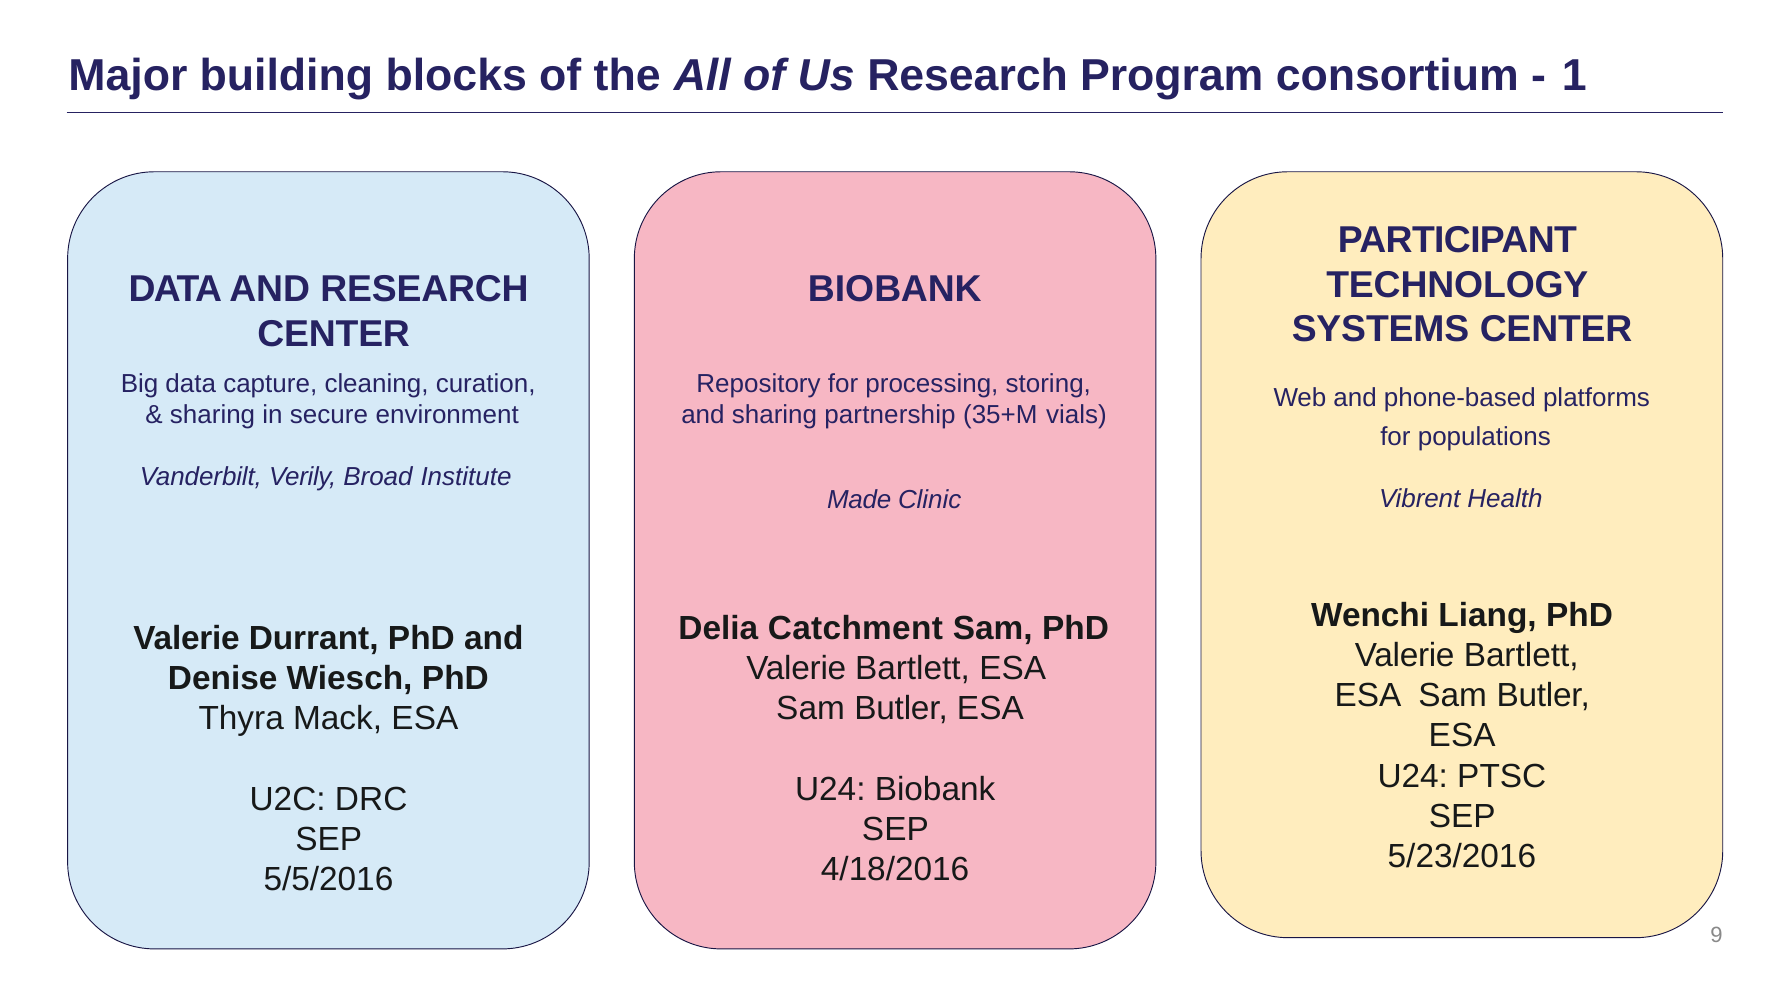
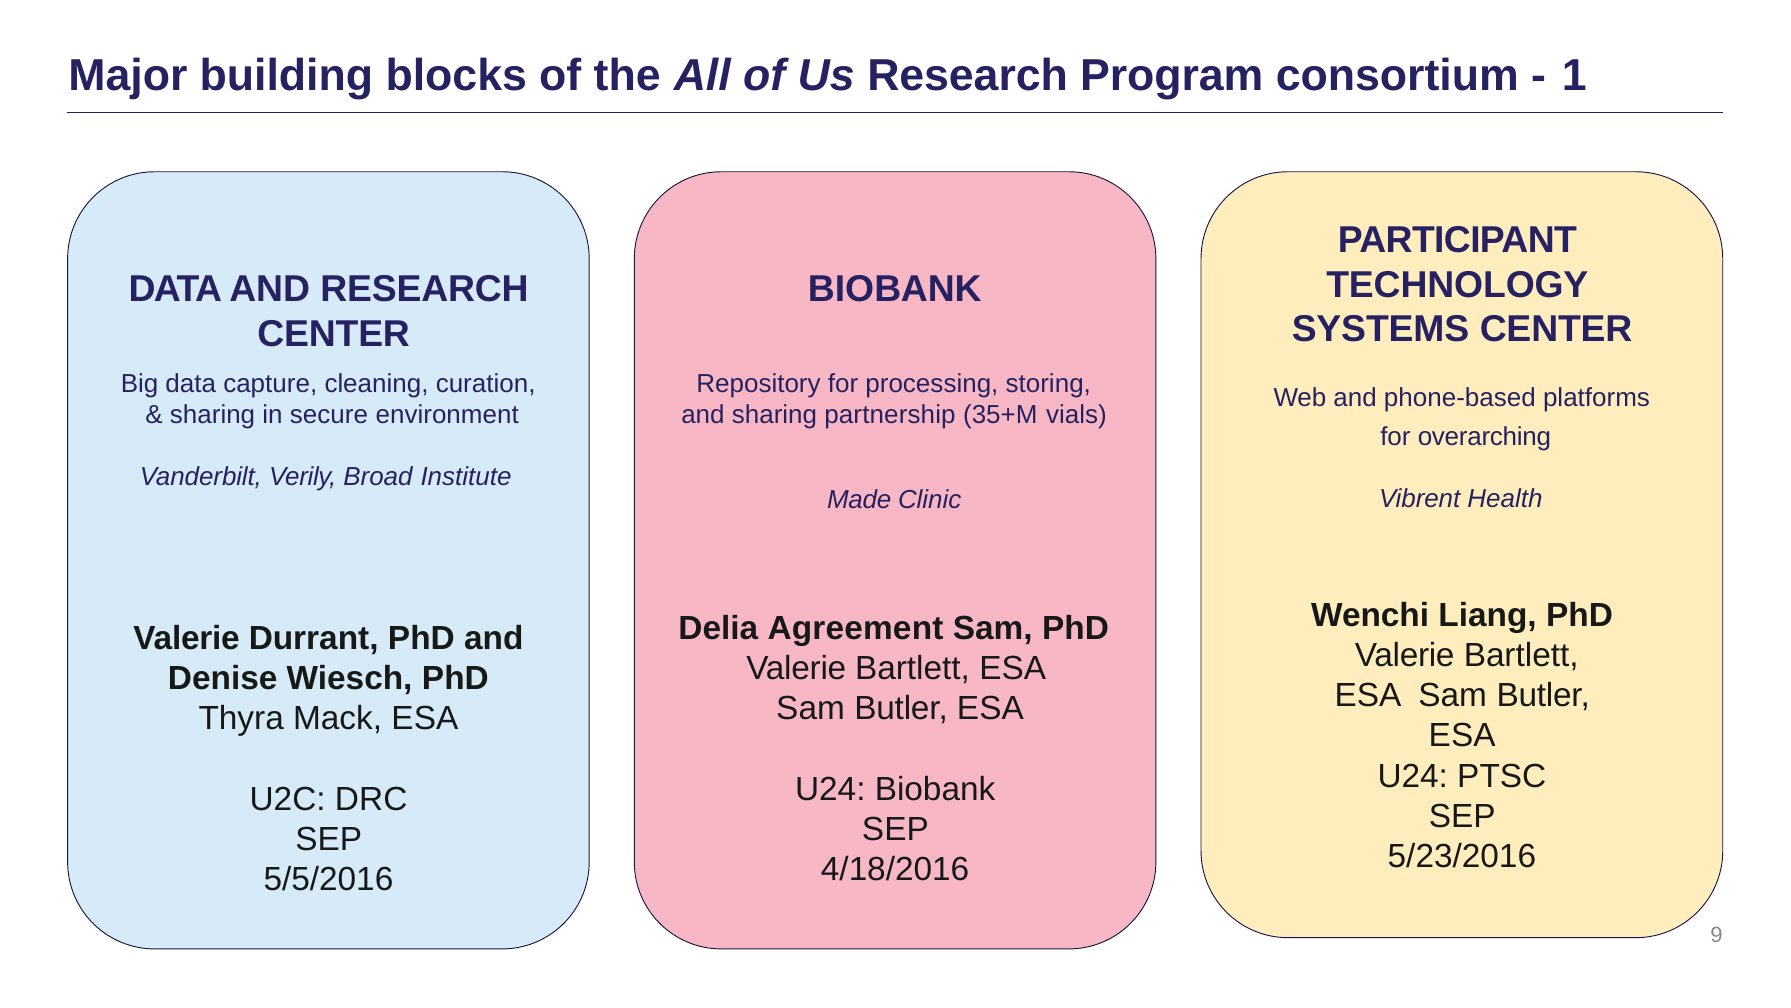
populations: populations -> overarching (1484, 437)
Catchment: Catchment -> Agreement (855, 628)
